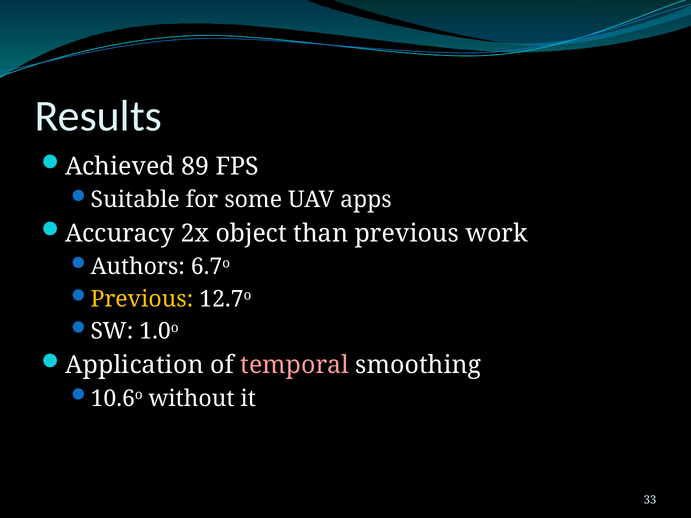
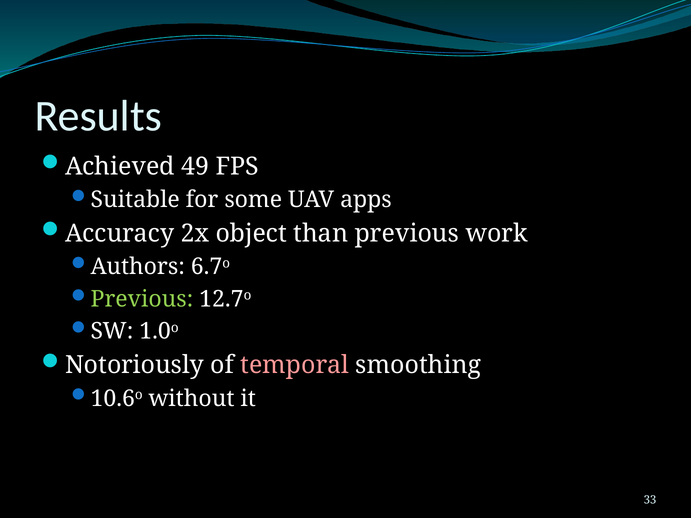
89: 89 -> 49 (195, 166)
Previous colour: yellow -> light green (142, 299)
Application: Application -> Notoriously (134, 365)
